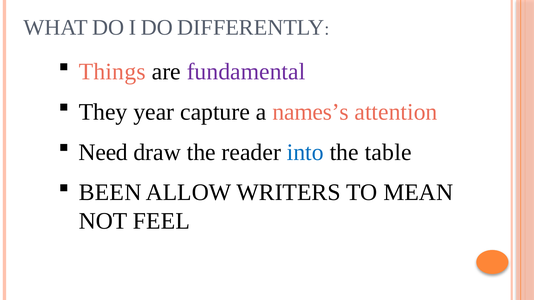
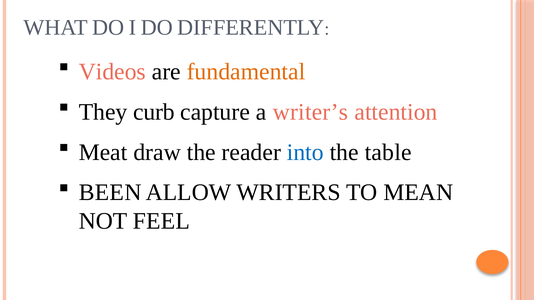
Things: Things -> Videos (112, 72)
fundamental colour: purple -> orange (246, 72)
year: year -> curb (154, 112)
names’s: names’s -> writer’s (310, 112)
Need: Need -> Meat (103, 152)
